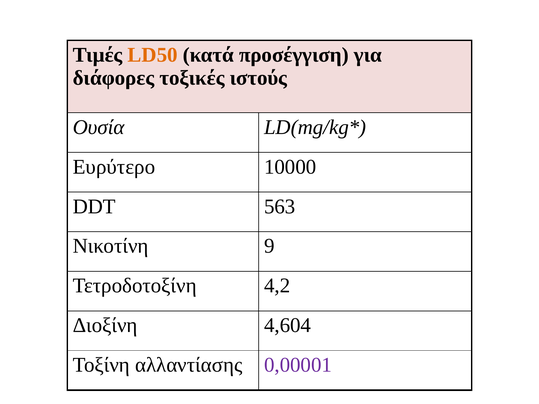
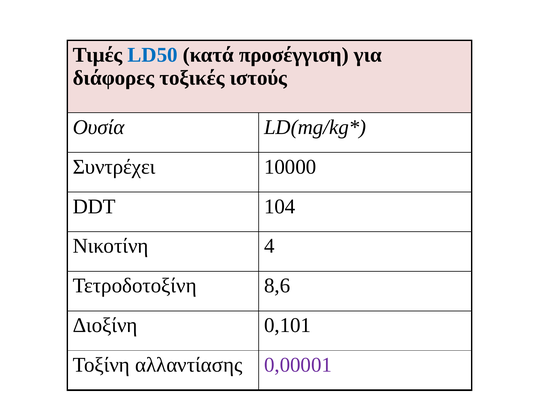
LD50 colour: orange -> blue (153, 55)
Ευρύτερο: Ευρύτερο -> Συντρέχει (114, 167)
563: 563 -> 104 (280, 207)
9: 9 -> 4 (269, 246)
4,2: 4,2 -> 8,6 (277, 286)
4,604: 4,604 -> 0,101 (288, 326)
